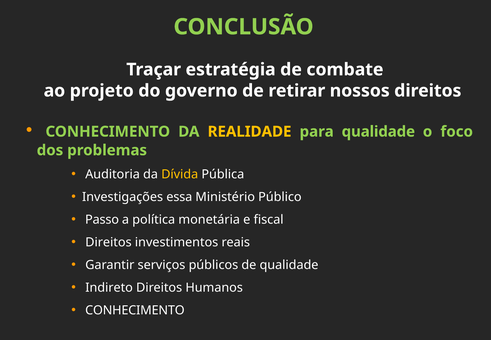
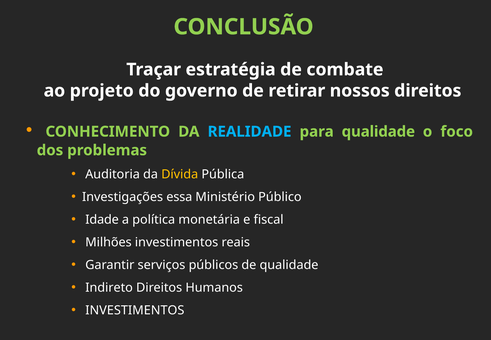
REALIDADE colour: yellow -> light blue (250, 132)
Passo: Passo -> Idade (102, 220)
Direitos: Direitos -> Milhões (108, 242)
CONHECIMENTO: CONHECIMENTO -> INVESTIMENTOS (135, 310)
